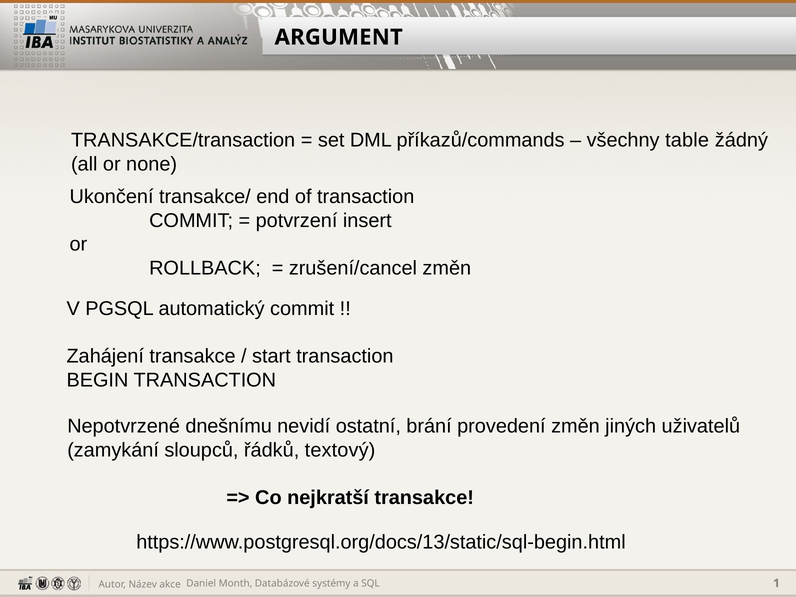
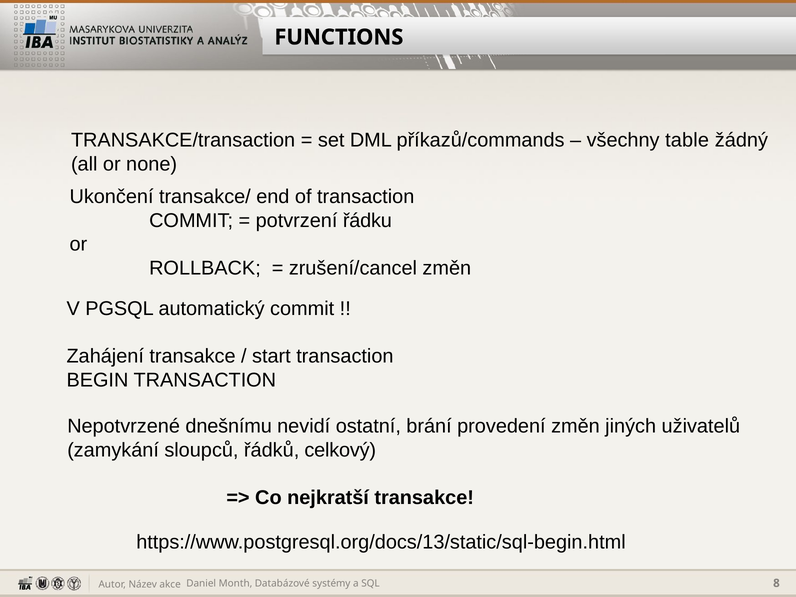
ARGUMENT: ARGUMENT -> FUNCTIONS (339, 37)
insert: insert -> řádku (367, 220)
textový: textový -> celkový (340, 450)
1: 1 -> 8 (776, 583)
